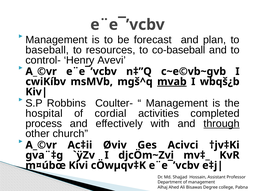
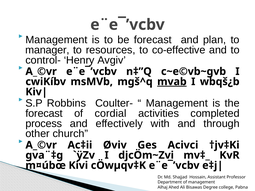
baseball: baseball -> manager (47, 50)
co-baseball: co-baseball -> co-effective (179, 50)
Avevi: Avevi -> Avgiv (112, 60)
hospital: hospital -> forecast (44, 113)
through underline: present -> none (222, 124)
